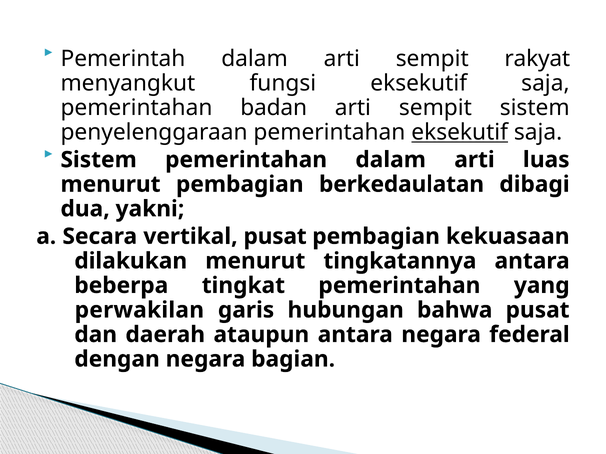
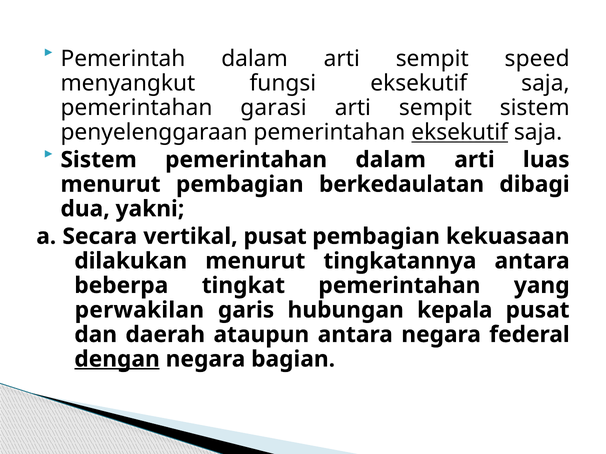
rakyat: rakyat -> speed (537, 59)
badan: badan -> garasi (273, 108)
bahwa: bahwa -> kepala (455, 310)
dengan underline: none -> present (117, 360)
